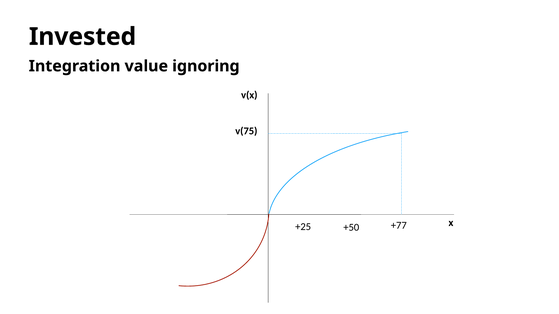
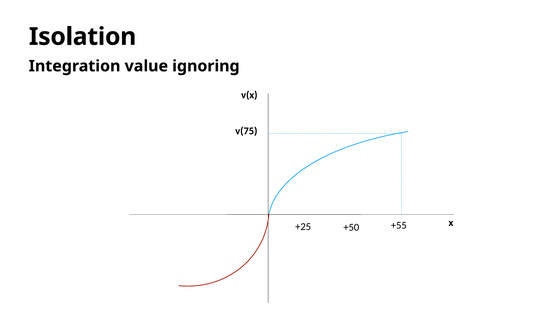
Invested: Invested -> Isolation (83, 37)
+77: +77 -> +55 (399, 226)
